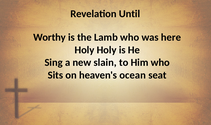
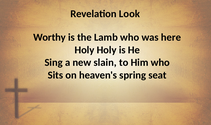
Until: Until -> Look (129, 14)
ocean: ocean -> spring (133, 75)
